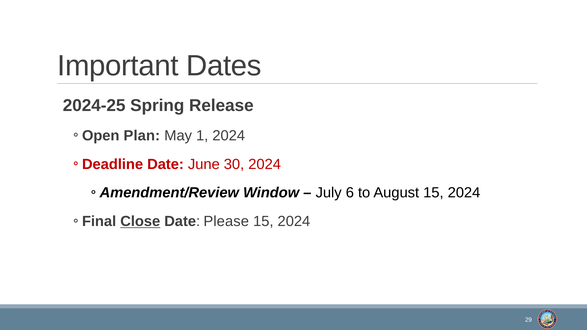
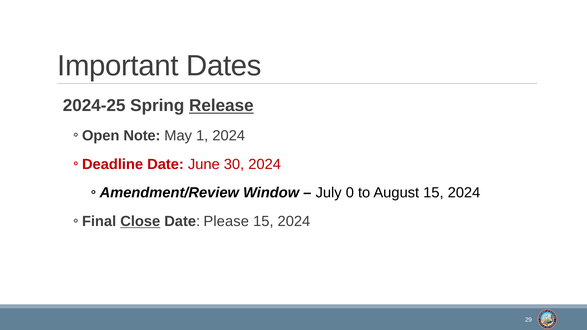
Release underline: none -> present (221, 106)
Plan: Plan -> Note (142, 136)
6: 6 -> 0 (350, 193)
